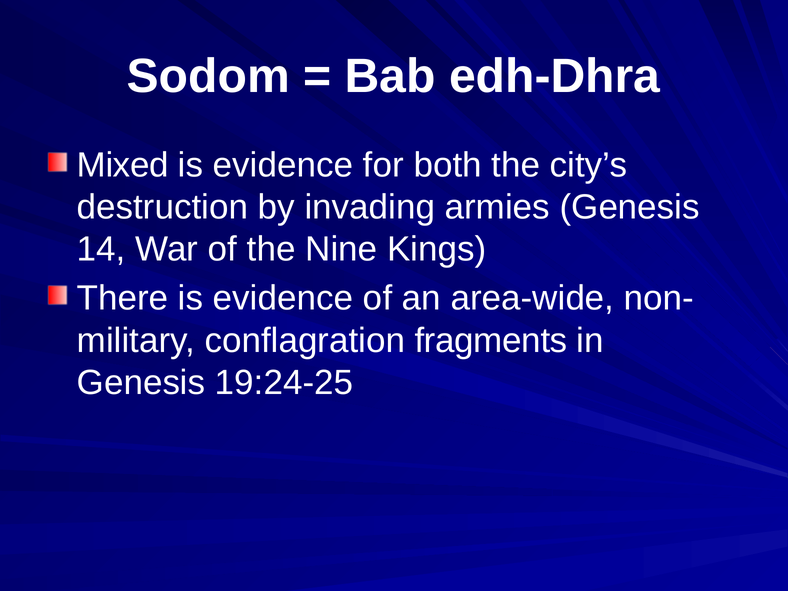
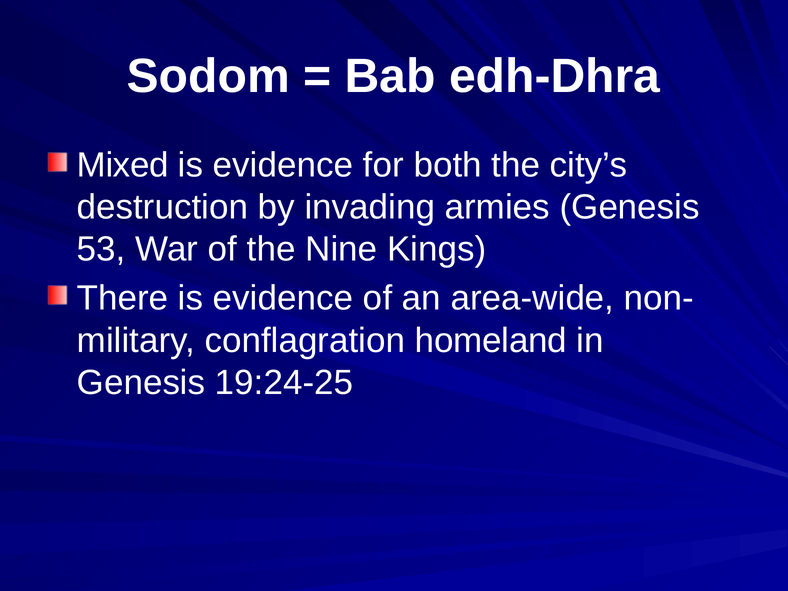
14: 14 -> 53 (101, 249)
fragments: fragments -> homeland (491, 340)
